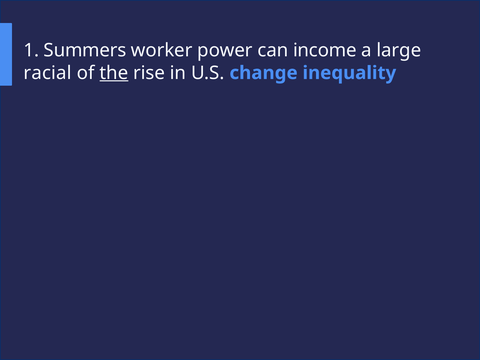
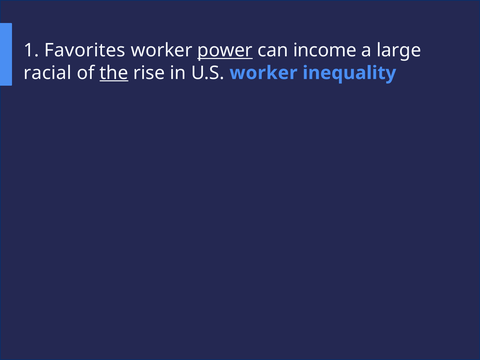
Summers: Summers -> Favorites (85, 50)
power underline: none -> present (225, 50)
U.S change: change -> worker (263, 73)
